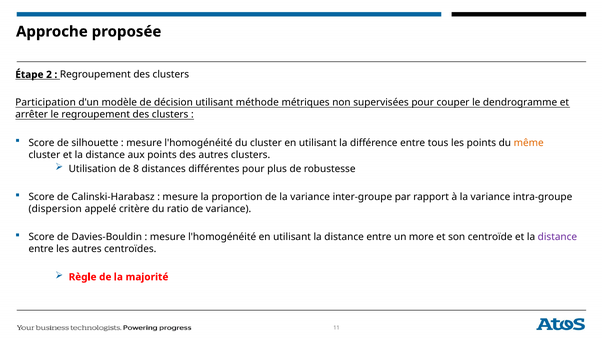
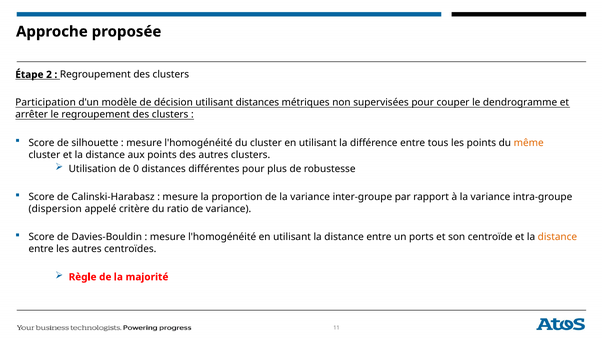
utilisant méthode: méthode -> distances (257, 103)
8: 8 -> 0 (136, 169)
more: more -> ports (421, 237)
distance colour: purple -> orange (557, 237)
